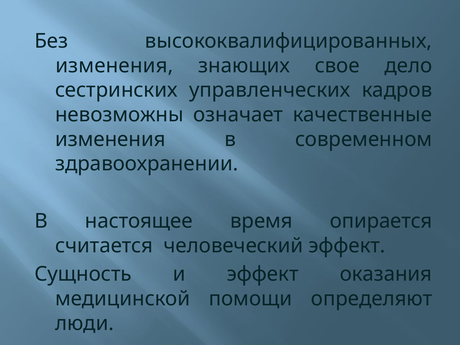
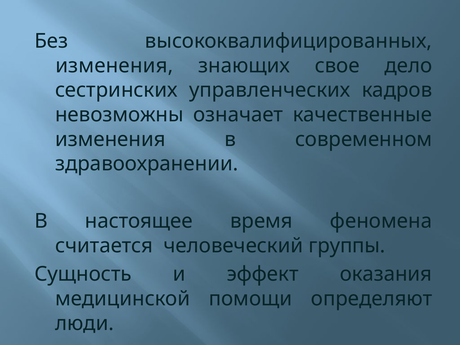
опирается: опирается -> феномена (381, 221)
человеческий эффект: эффект -> группы (347, 246)
